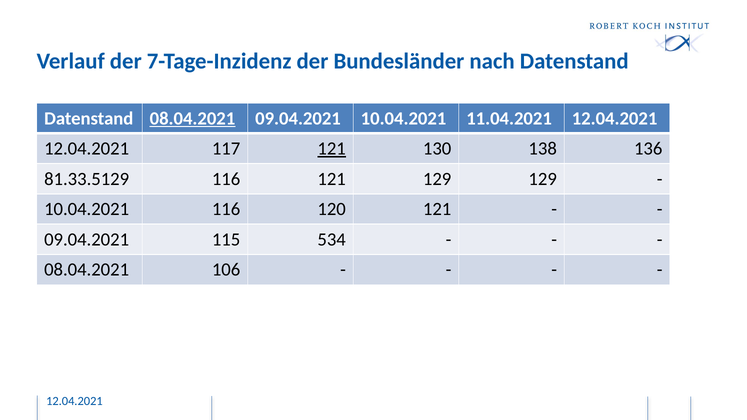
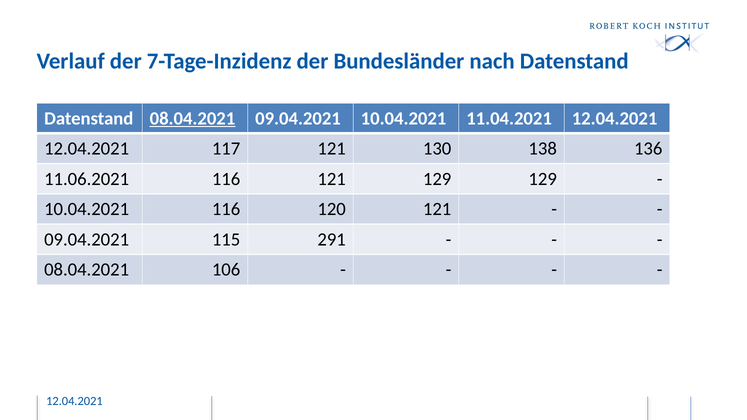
121 underline: present -> none (332, 149)
81.33.5129: 81.33.5129 -> 11.06.2021 (87, 179)
534: 534 -> 291 (332, 240)
